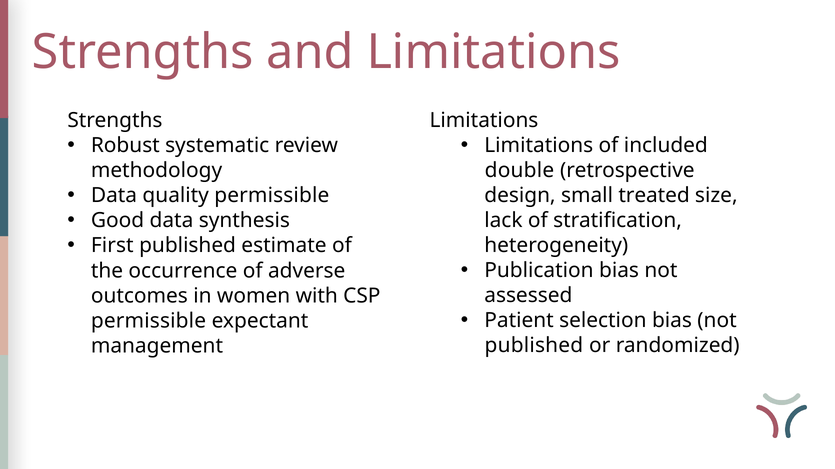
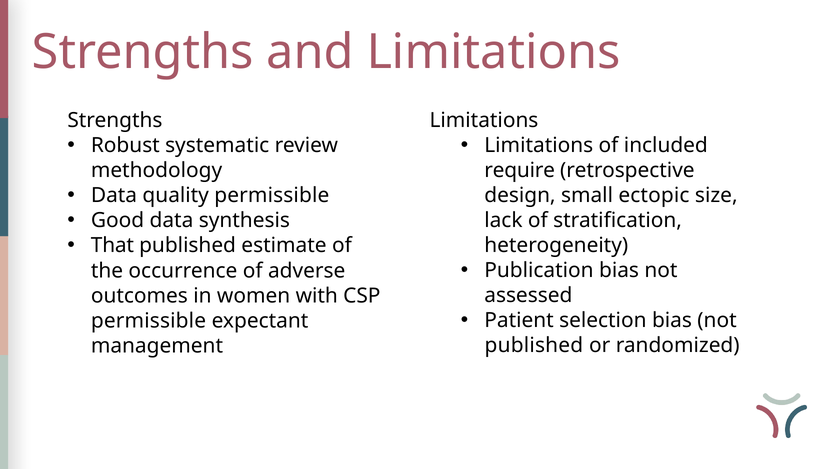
double: double -> require (520, 171)
treated: treated -> ectopic (654, 196)
First: First -> That (112, 246)
